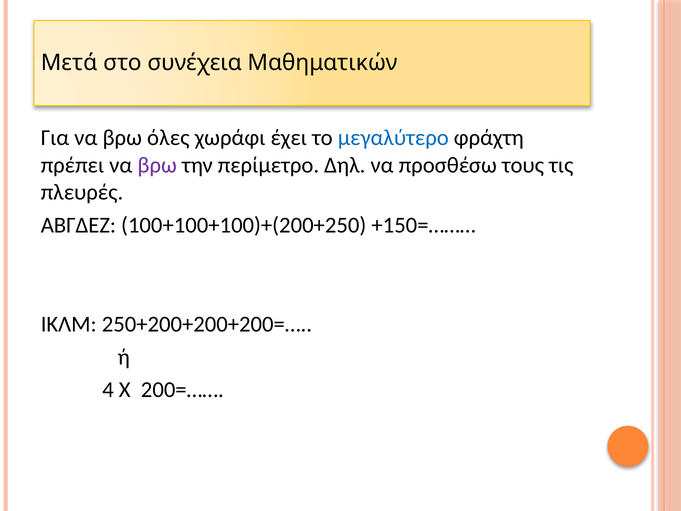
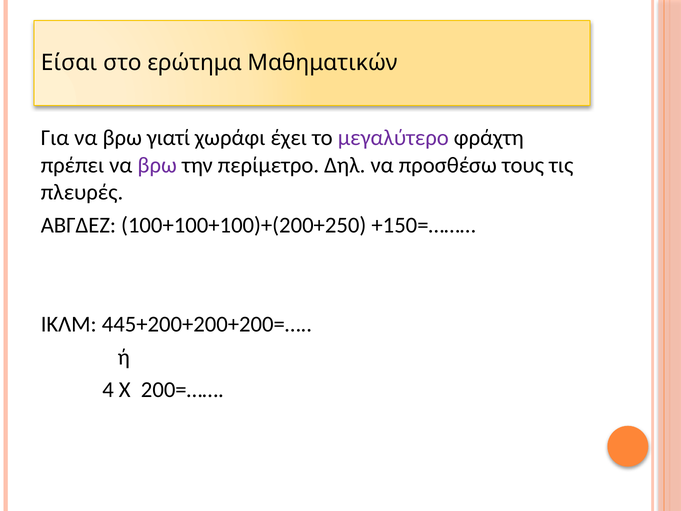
Μετά: Μετά -> Είσαι (69, 63)
συνέχεια: συνέχεια -> ερώτημα (195, 63)
όλες: όλες -> γιατί (168, 138)
μεγαλύτερο colour: blue -> purple (393, 138)
250+200+200+200=…: 250+200+200+200=… -> 445+200+200+200=… (207, 324)
